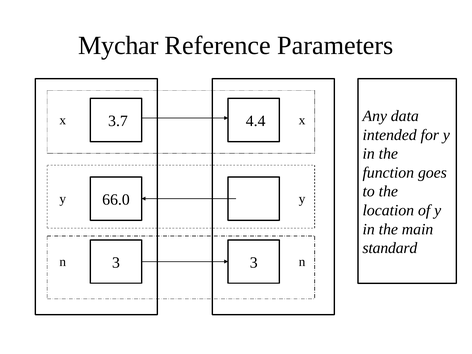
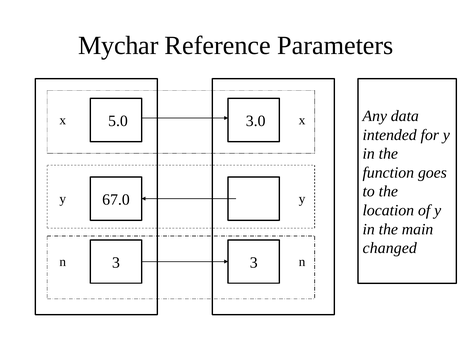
3.7: 3.7 -> 5.0 (118, 121)
4.4: 4.4 -> 3.0 (256, 121)
66.0: 66.0 -> 67.0 (116, 200)
standard: standard -> changed (390, 248)
